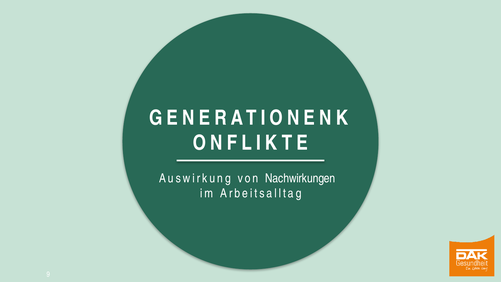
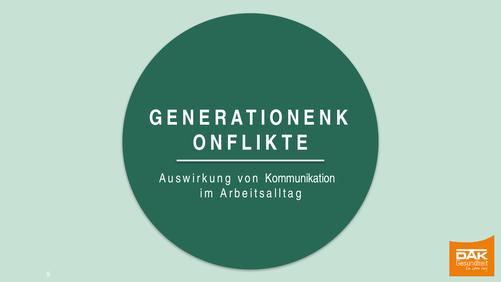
Nachwirkungen: Nachwirkungen -> Kommunikation (300, 178)
